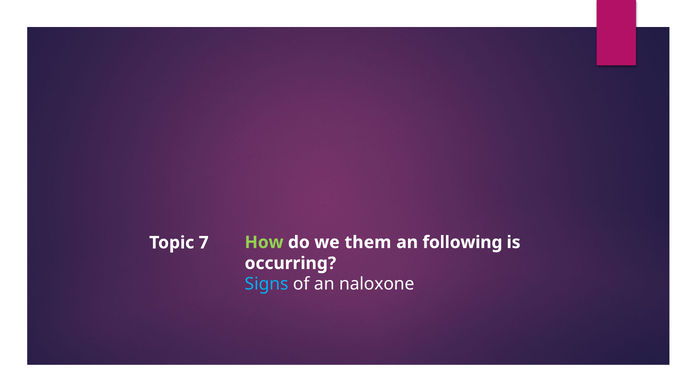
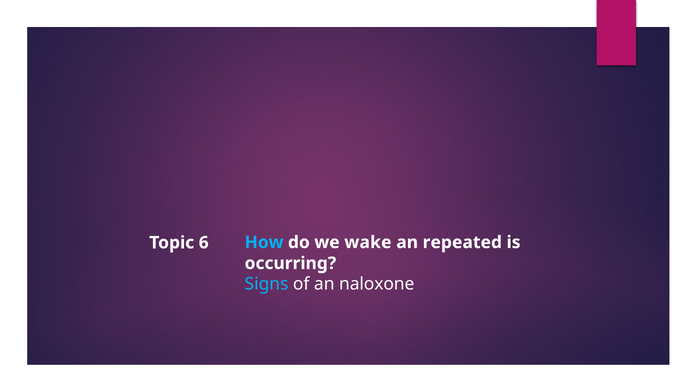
How colour: light green -> light blue (264, 242)
them: them -> wake (368, 242)
following: following -> repeated (462, 242)
7: 7 -> 6 (204, 243)
